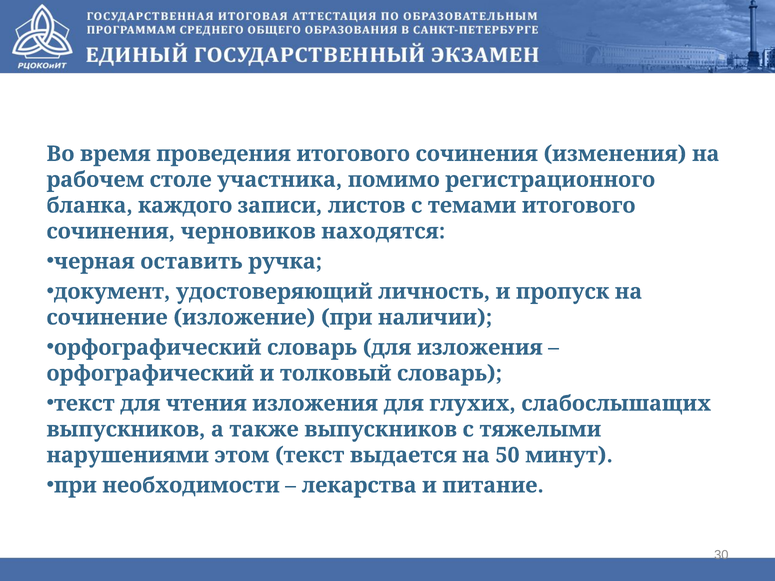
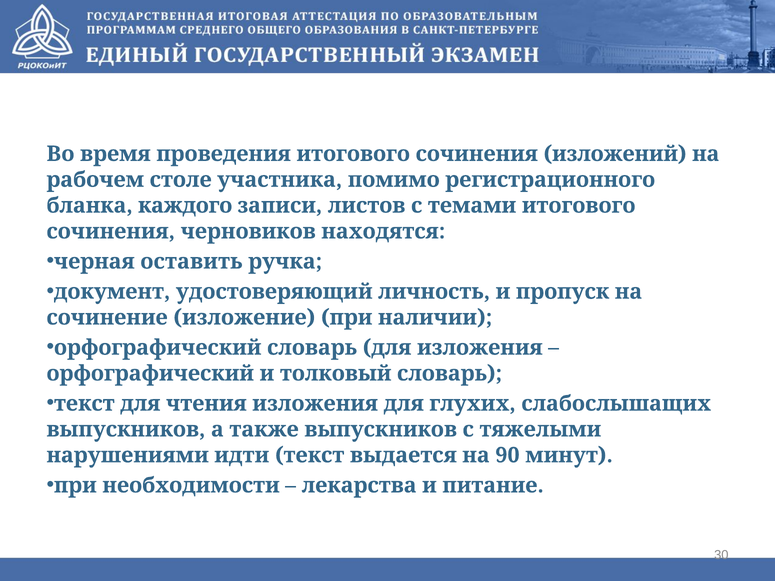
изменения: изменения -> изложений (615, 154)
этом: этом -> идти (242, 455)
50: 50 -> 90 (507, 455)
